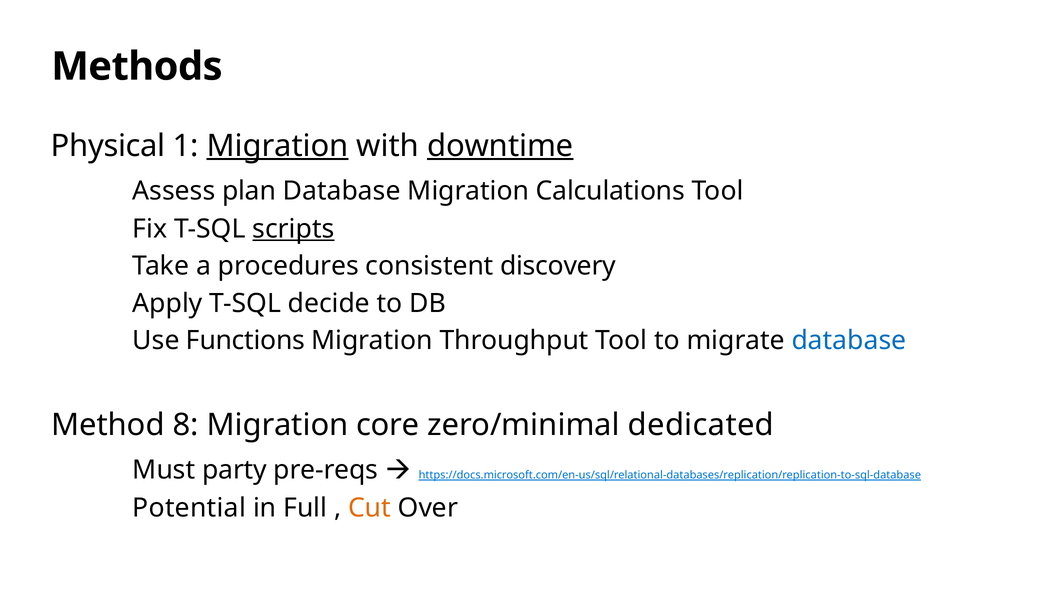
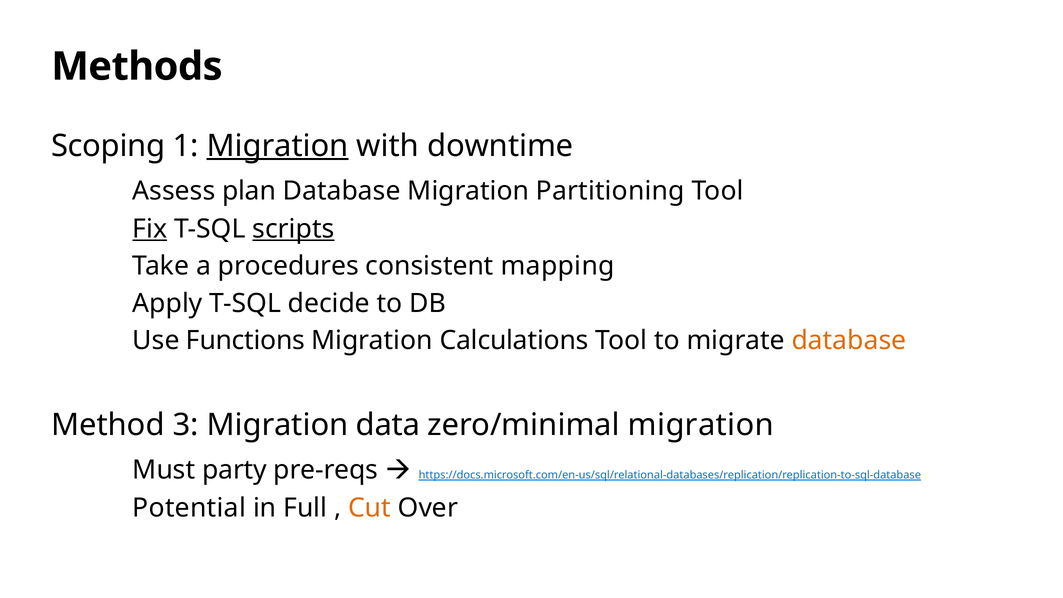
Physical: Physical -> Scoping (108, 146)
downtime underline: present -> none (500, 146)
Calculations: Calculations -> Partitioning (610, 191)
Fix underline: none -> present (150, 229)
discovery: discovery -> mapping (558, 266)
Throughput: Throughput -> Calculations (514, 340)
database colour: blue -> orange (849, 340)
8: 8 -> 3 (186, 425)
core: core -> data (388, 425)
zero/minimal dedicated: dedicated -> migration (701, 425)
